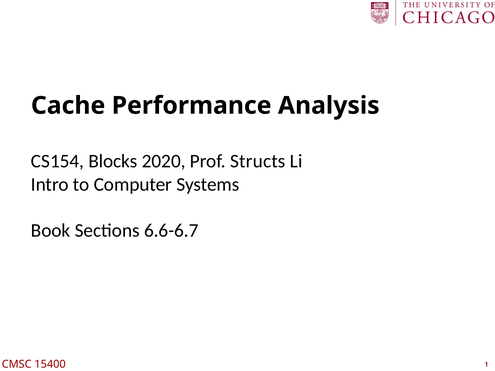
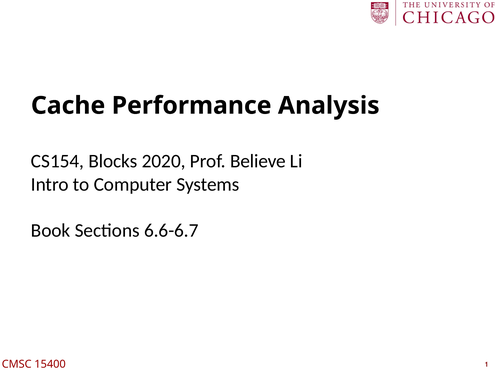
Structs: Structs -> Believe (258, 161)
